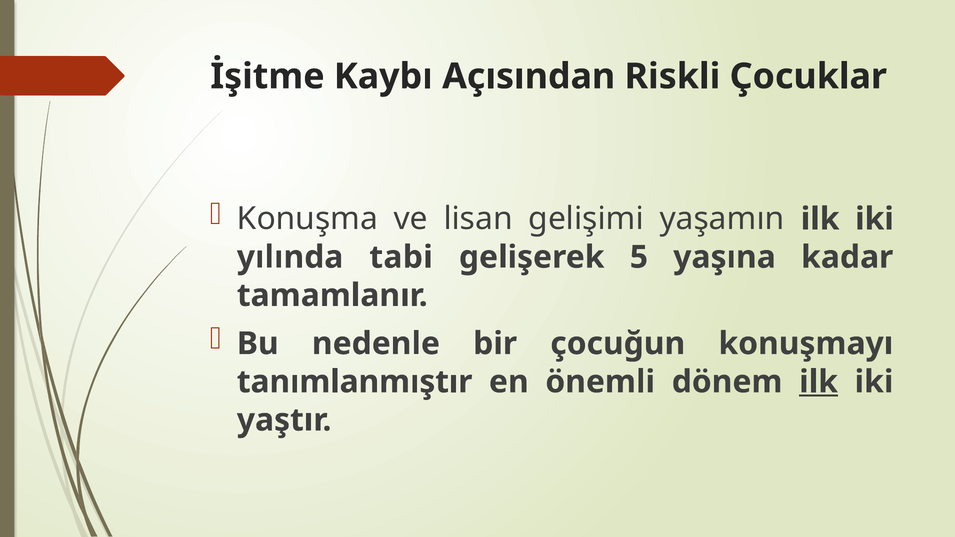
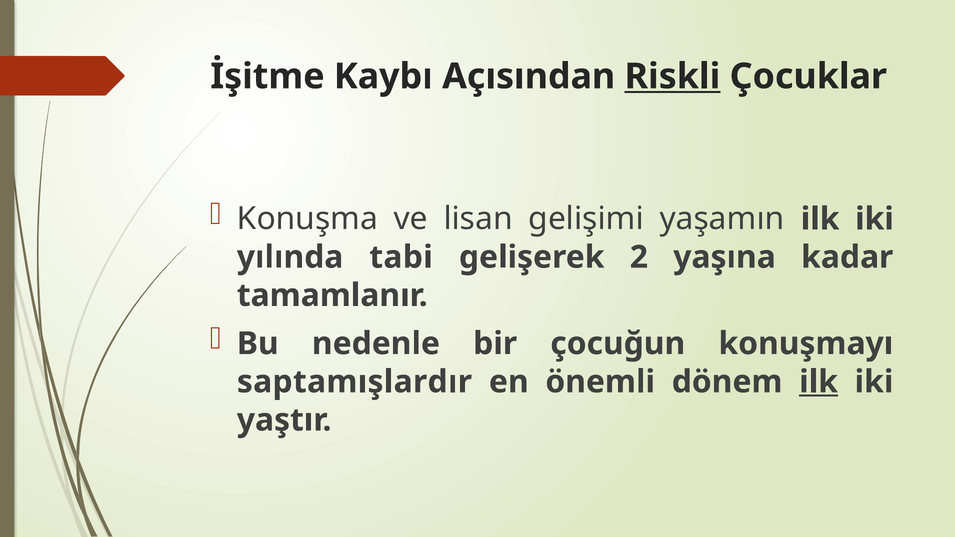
Riskli underline: none -> present (672, 76)
5: 5 -> 2 (639, 257)
tanımlanmıştır: tanımlanmıştır -> saptamışlardır (354, 382)
